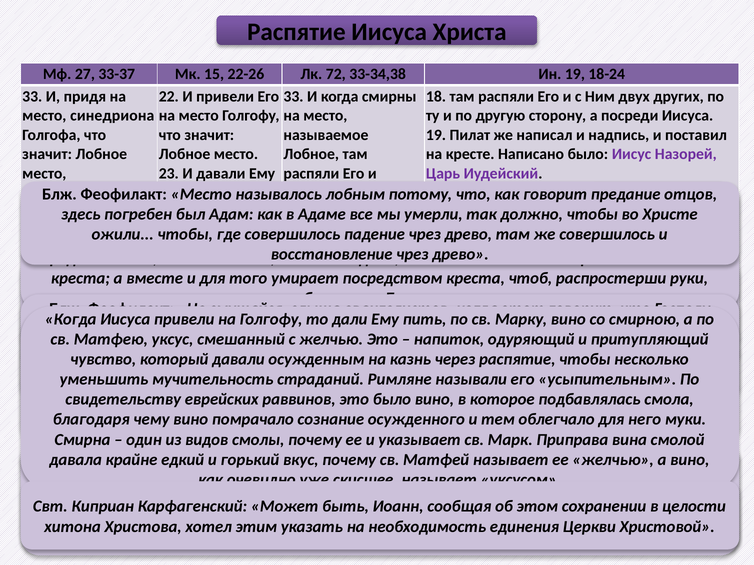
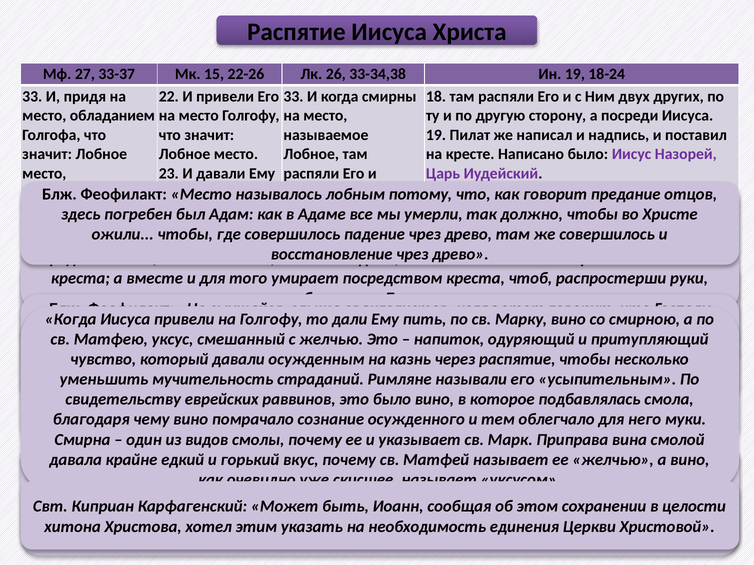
Лк 72: 72 -> 26 (336, 74)
синедриона: синедриона -> обладанием (112, 116)
